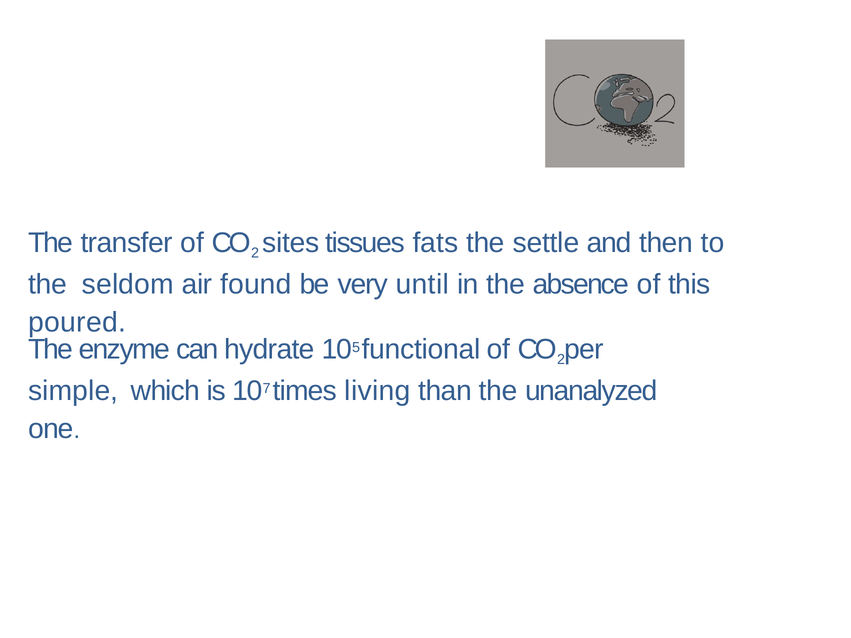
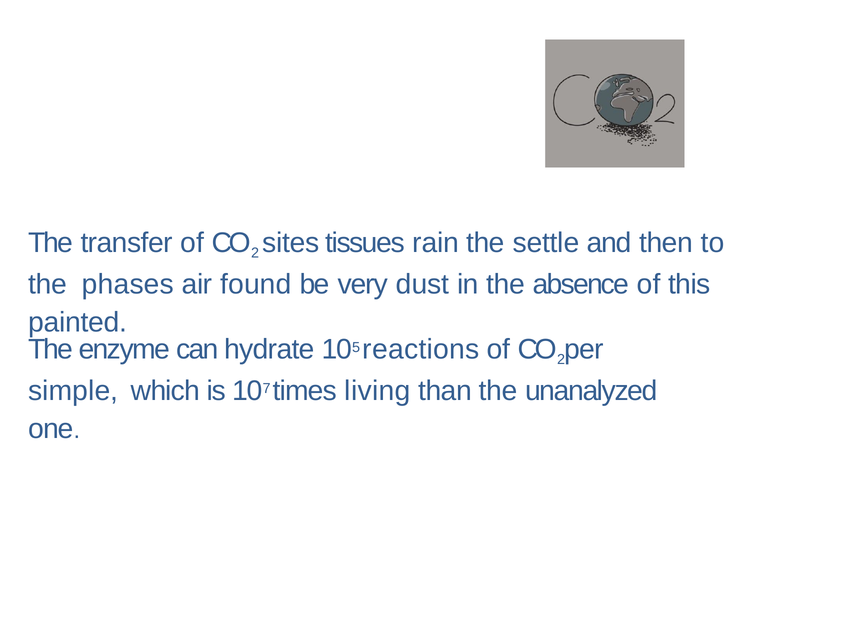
fats: fats -> rain (436, 243)
seldom: seldom -> phases (128, 284)
until: until -> dust (423, 284)
poured: poured -> painted (78, 323)
functional: functional -> reactions (421, 349)
